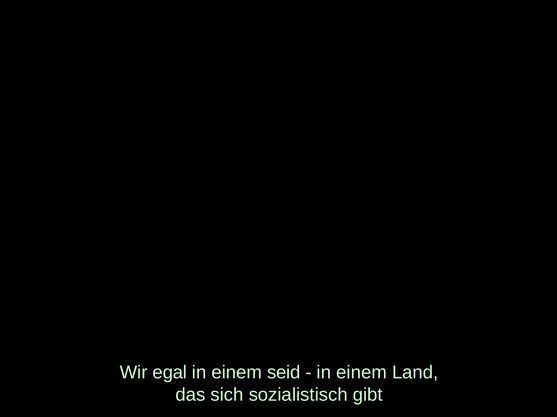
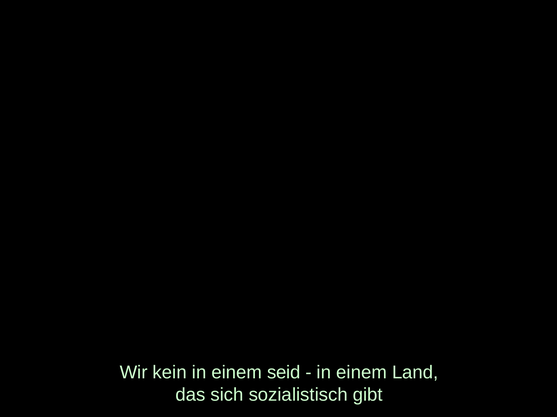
egal: egal -> kein (170, 373)
